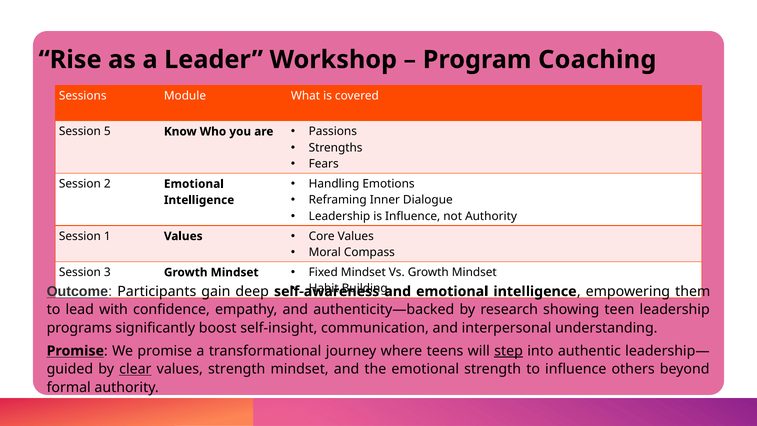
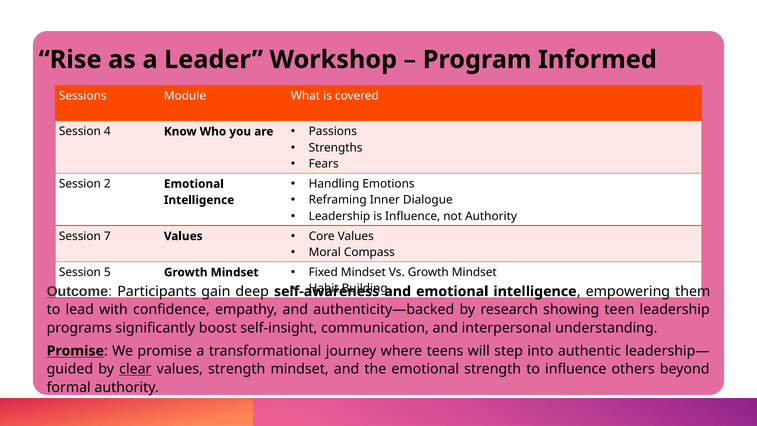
Coaching: Coaching -> Informed (597, 60)
5: 5 -> 4 (107, 131)
1: 1 -> 7 (107, 236)
3: 3 -> 5 (107, 272)
step underline: present -> none (509, 351)
